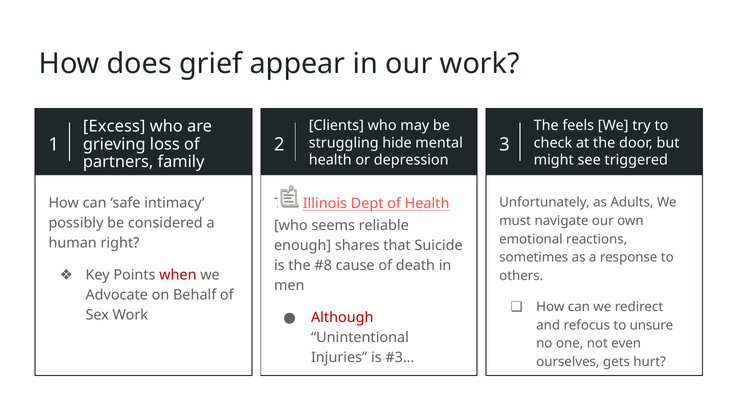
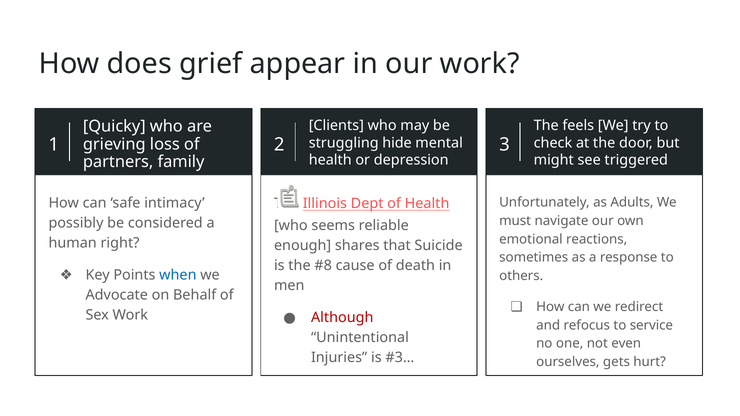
Excess: Excess -> Quicky (114, 127)
when colour: red -> blue (178, 275)
unsure: unsure -> service (651, 325)
